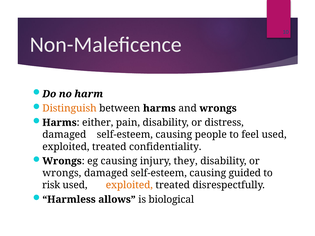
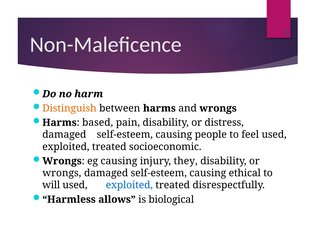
either: either -> based (98, 123)
confidentiality: confidentiality -> socioeconomic (165, 147)
guided: guided -> ethical (245, 173)
risk: risk -> will (51, 185)
exploited colour: orange -> blue (129, 185)
